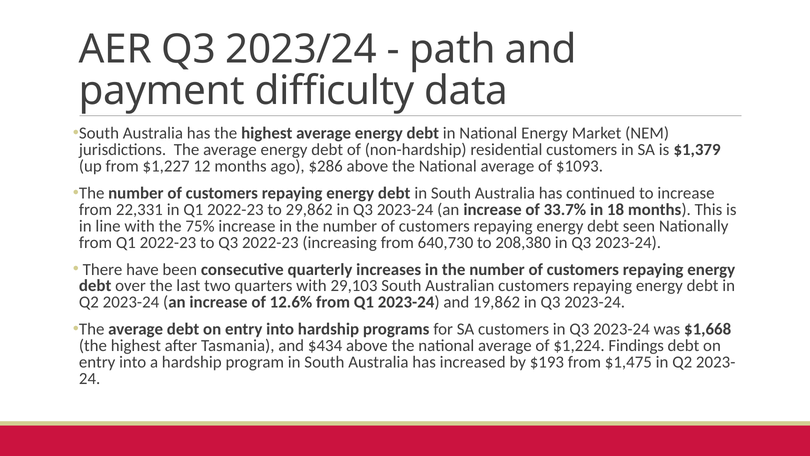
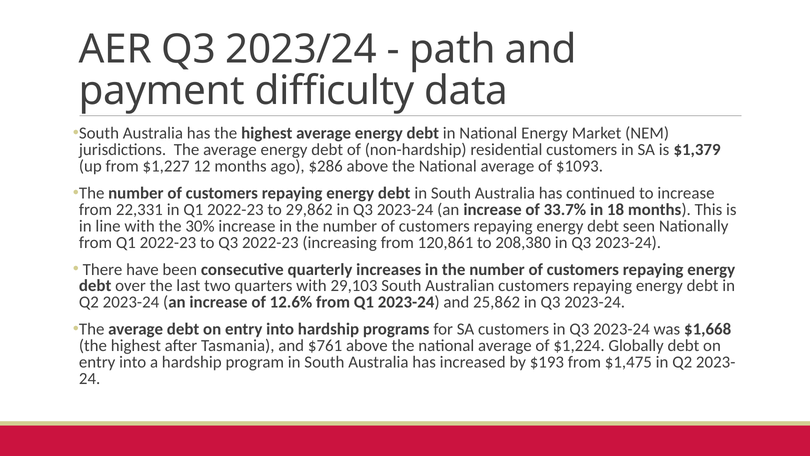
75%: 75% -> 30% (200, 226)
640,730: 640,730 -> 120,861 (446, 242)
19,862: 19,862 -> 25,862 (497, 302)
$434: $434 -> $761 (325, 345)
Findings: Findings -> Globally (636, 345)
